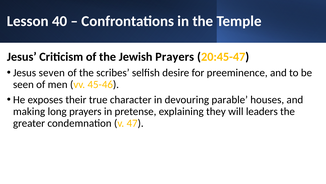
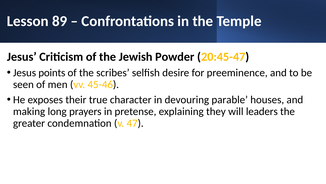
40: 40 -> 89 (60, 21)
Jewish Prayers: Prayers -> Powder (175, 57)
seven: seven -> points (52, 72)
